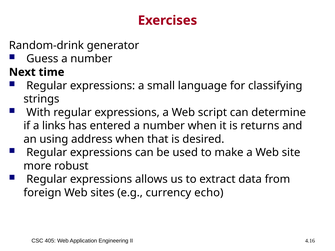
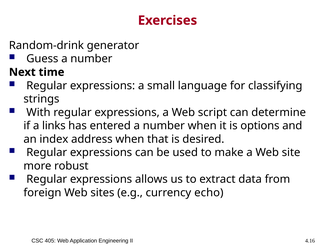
returns: returns -> options (260, 126)
using: using -> index (54, 139)
